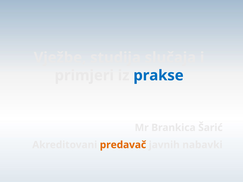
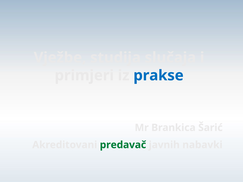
predavač colour: orange -> green (123, 145)
